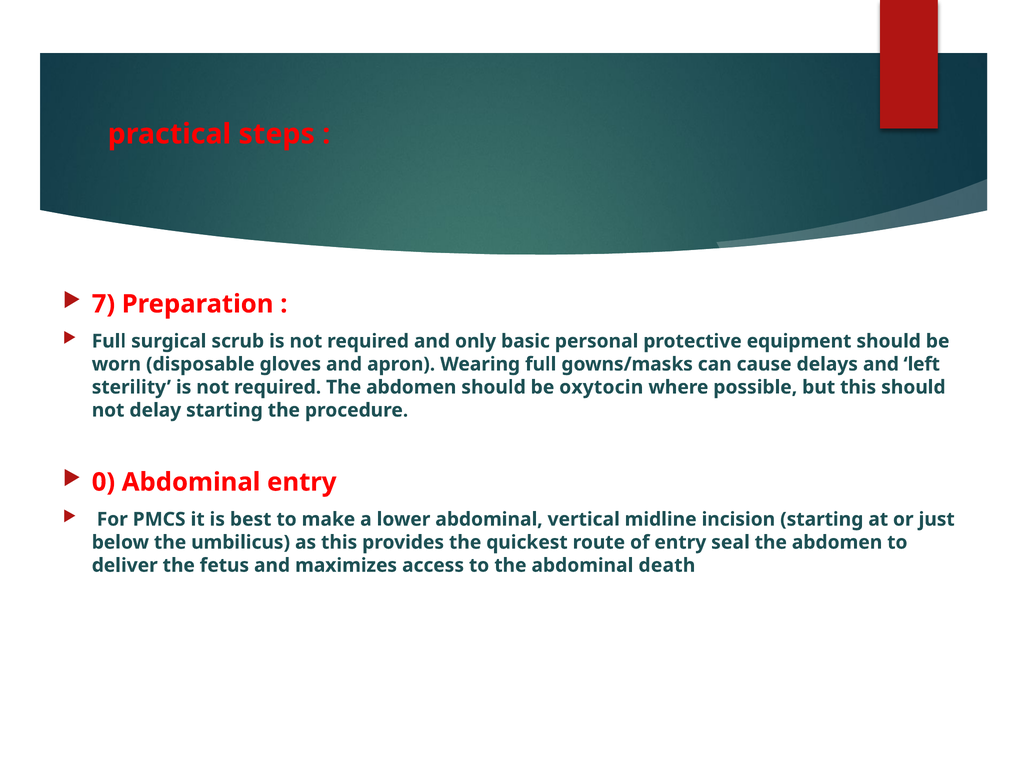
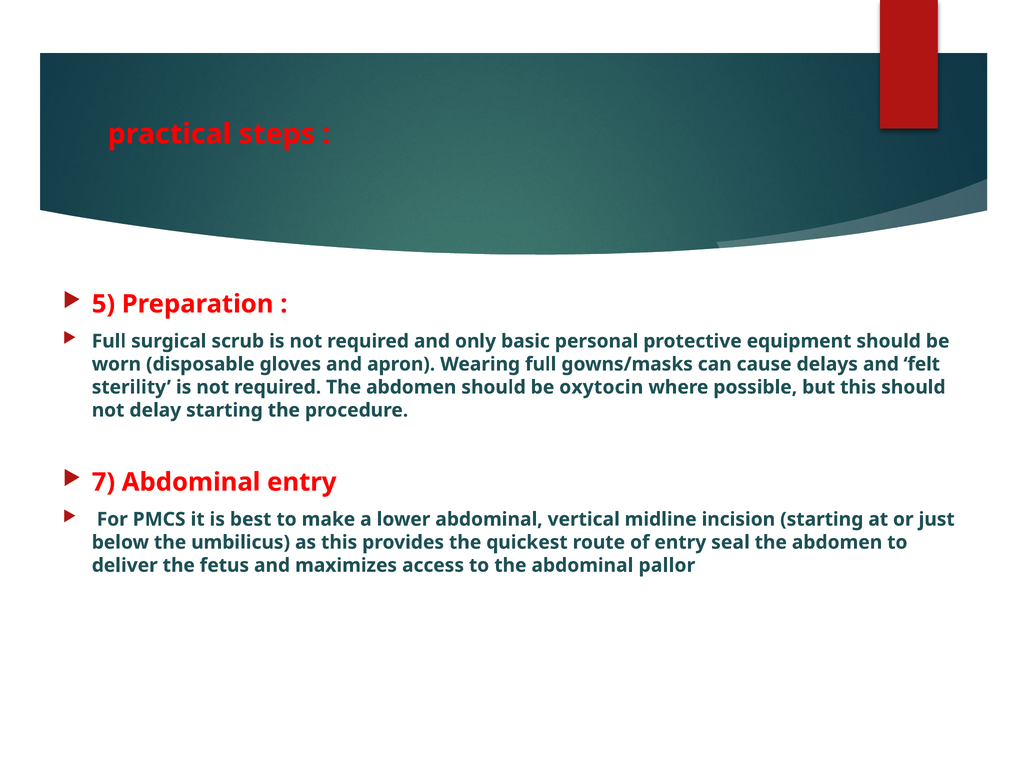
7: 7 -> 5 (103, 304)
left: left -> felt (922, 364)
0: 0 -> 7 (103, 482)
death: death -> pallor (667, 565)
